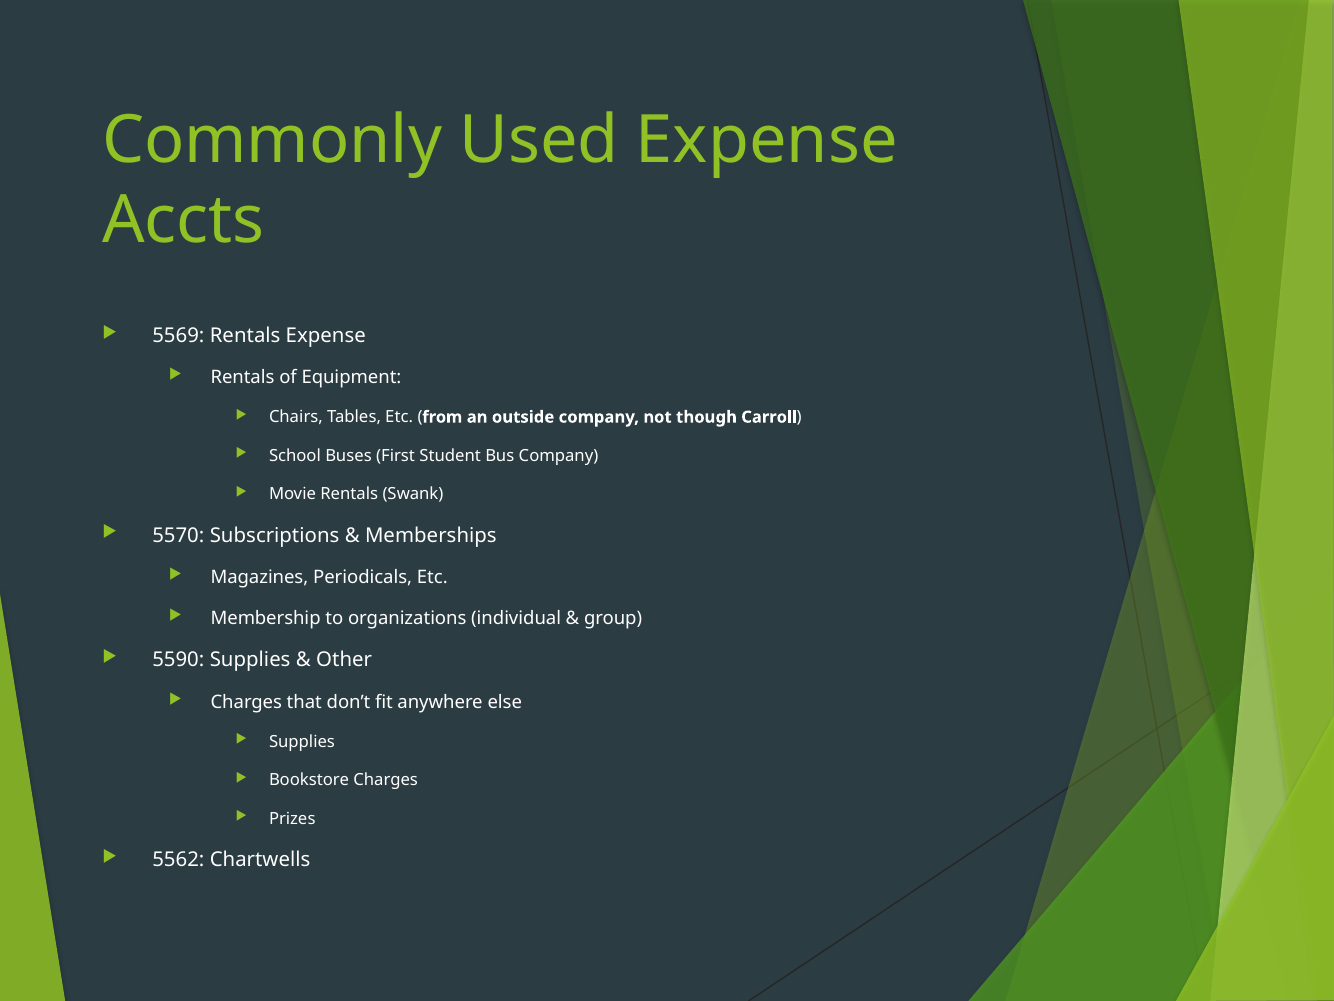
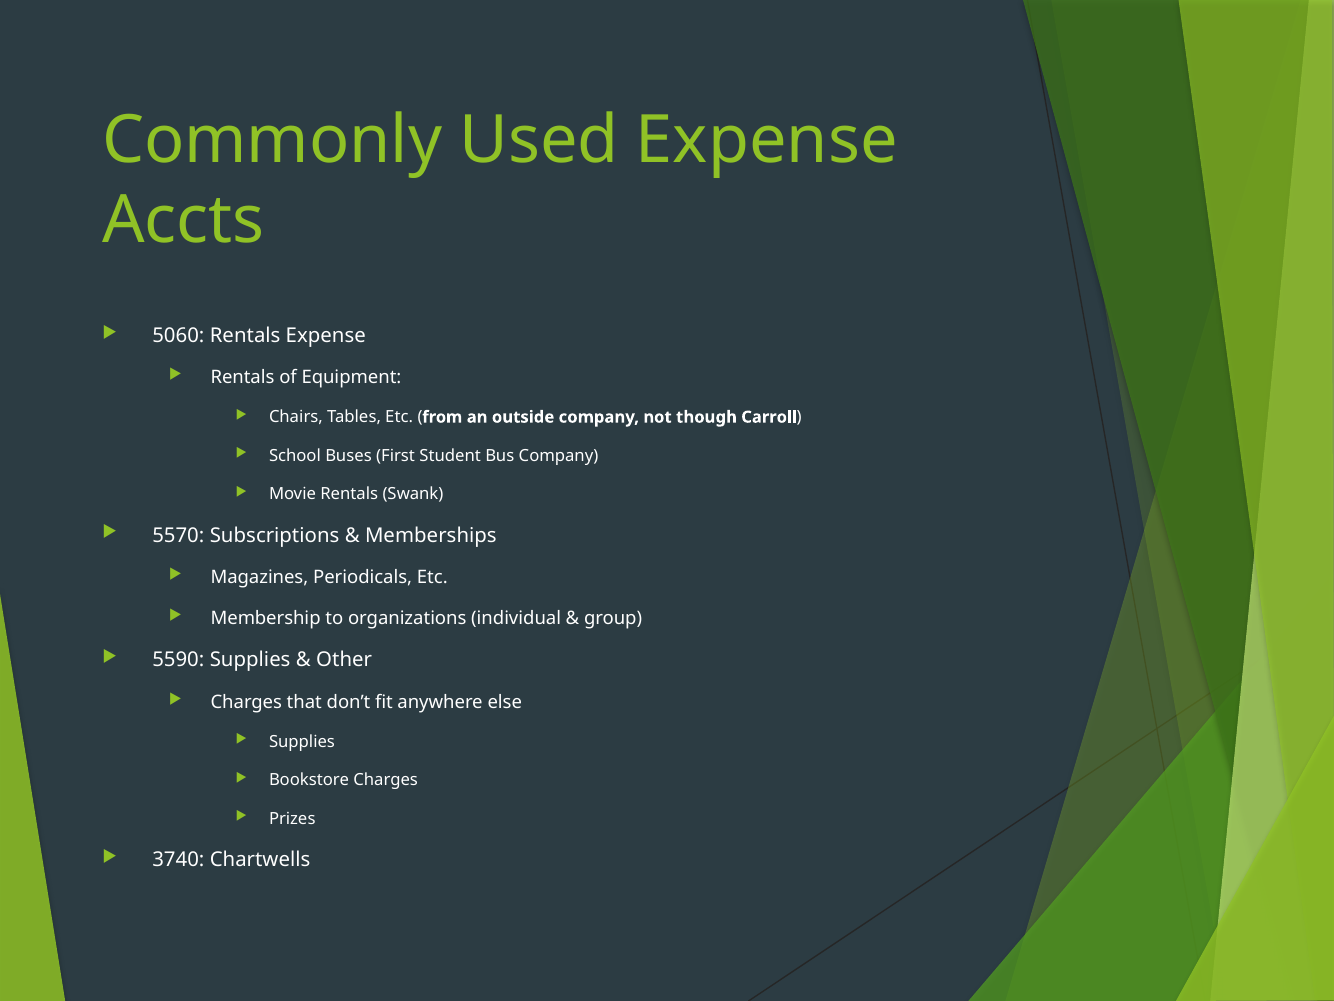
5569: 5569 -> 5060 (178, 336)
5562: 5562 -> 3740 (178, 859)
